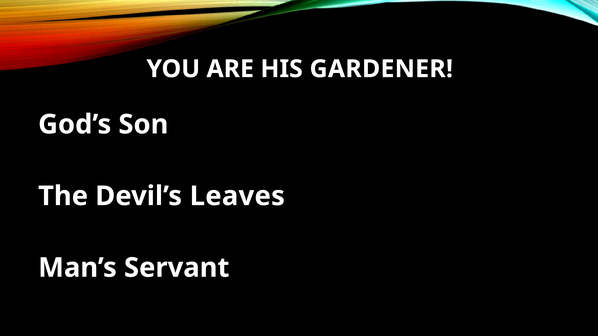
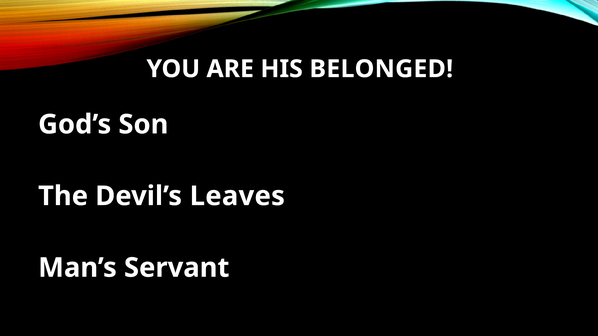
GARDENER: GARDENER -> BELONGED (381, 69)
